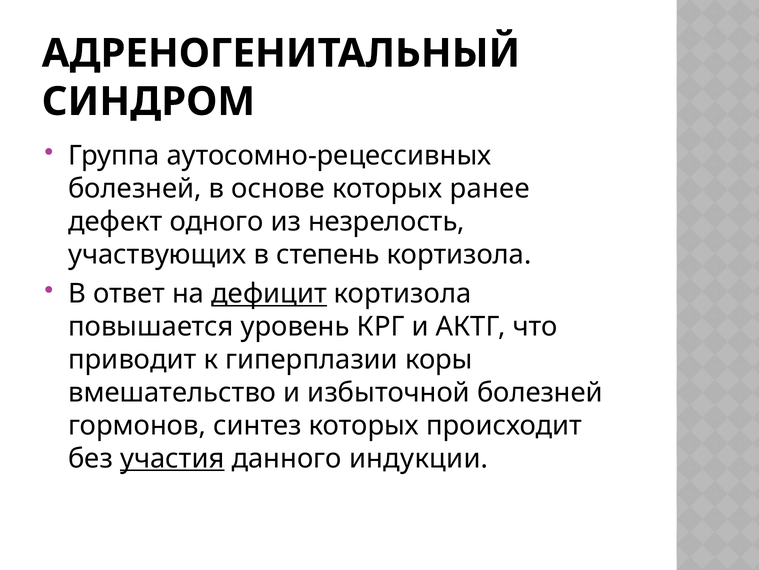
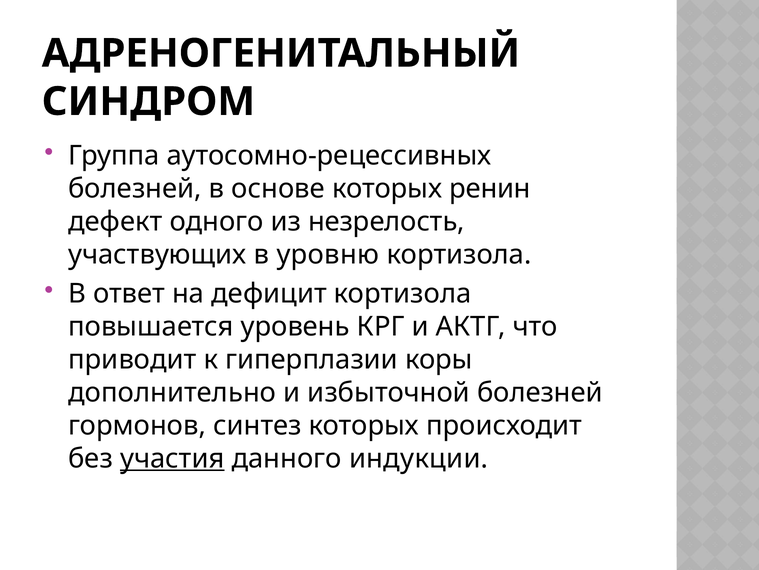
ранее: ранее -> ренин (490, 189)
степень: степень -> уровню (328, 254)
дефицит underline: present -> none (269, 294)
вмешательство: вмешательство -> дополнительно (172, 392)
